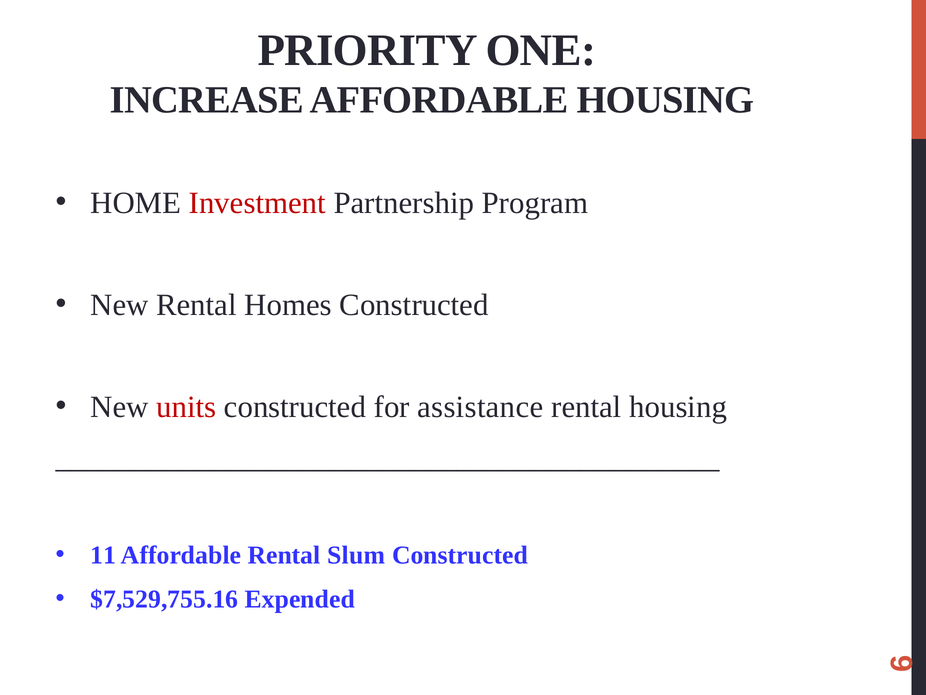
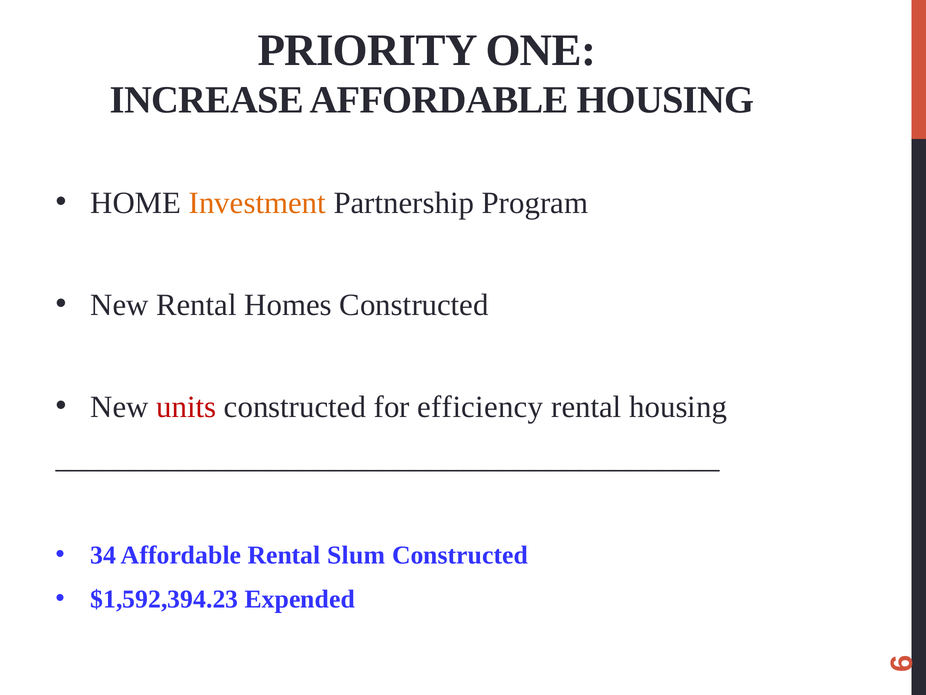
Investment colour: red -> orange (257, 203)
assistance: assistance -> efficiency (480, 407)
11: 11 -> 34 (103, 555)
$7,529,755.16: $7,529,755.16 -> $1,592,394.23 (164, 599)
